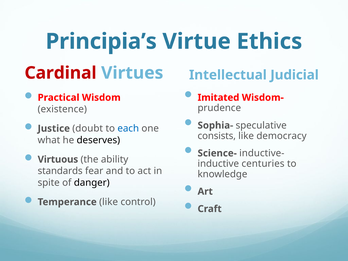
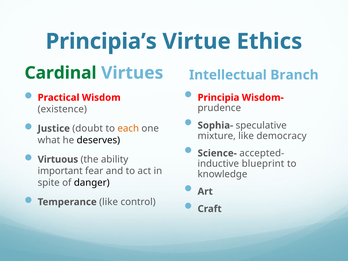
Cardinal colour: red -> green (61, 73)
Judicial: Judicial -> Branch (294, 75)
Imitated: Imitated -> Principia (218, 98)
each colour: blue -> orange (128, 128)
consists: consists -> mixture (217, 136)
inductive-: inductive- -> accepted- (262, 153)
centuries: centuries -> blueprint (263, 164)
standards: standards -> important (60, 171)
